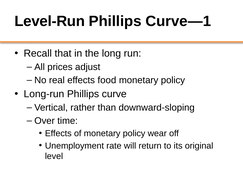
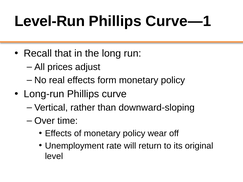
food: food -> form (107, 80)
